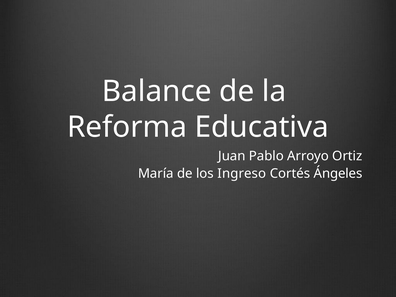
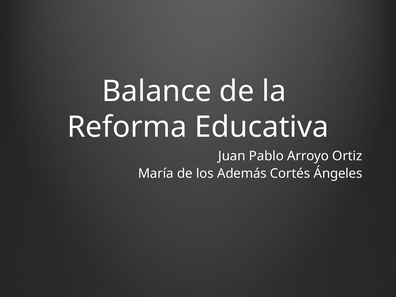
Ingreso: Ingreso -> Además (242, 174)
